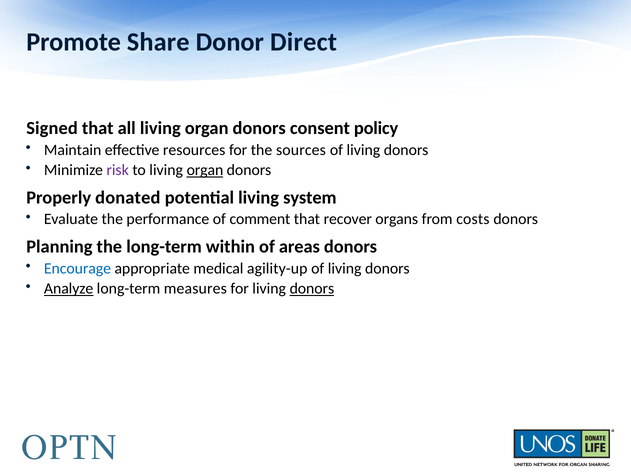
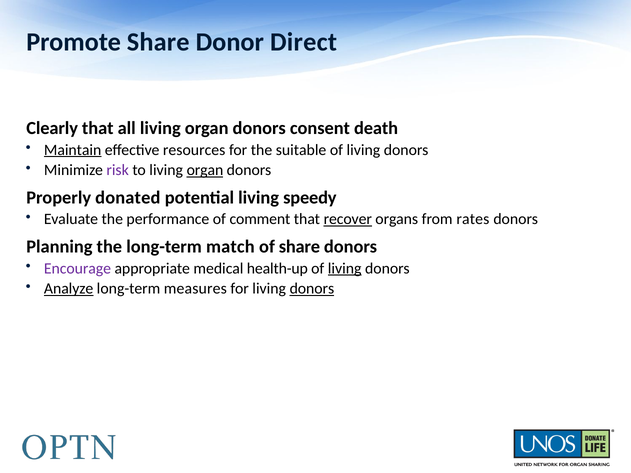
Signed: Signed -> Clearly (52, 128)
policy: policy -> death (376, 128)
Maintain underline: none -> present (73, 150)
sources: sources -> suitable (301, 150)
system: system -> speedy (310, 198)
recover underline: none -> present (348, 219)
costs: costs -> rates (473, 219)
within: within -> match (230, 247)
of areas: areas -> share (299, 247)
Encourage colour: blue -> purple (77, 268)
agility-up: agility-up -> health-up (277, 268)
living underline: none -> present (345, 268)
